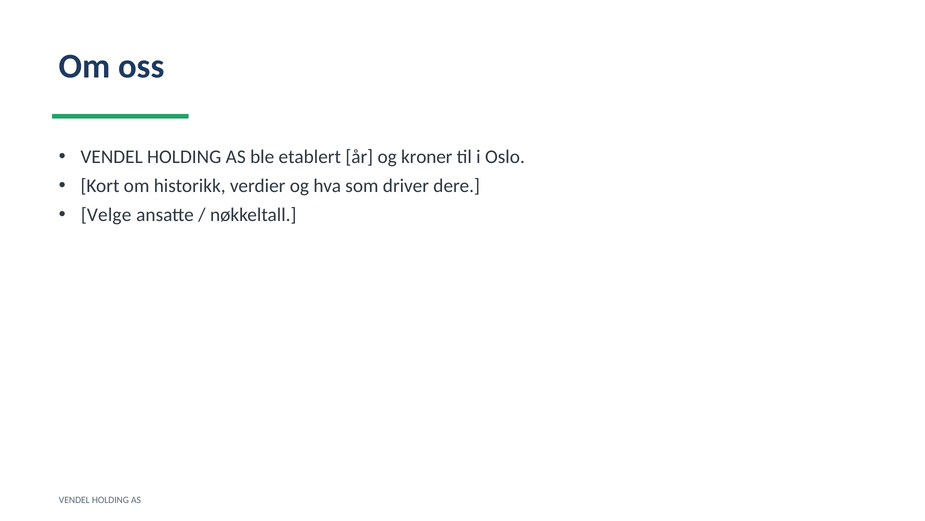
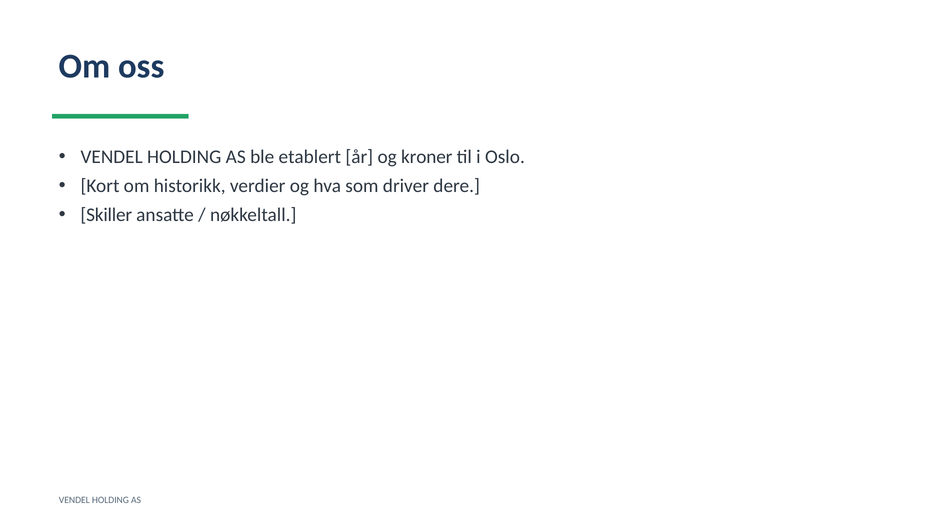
Velge: Velge -> Skiller (106, 215)
